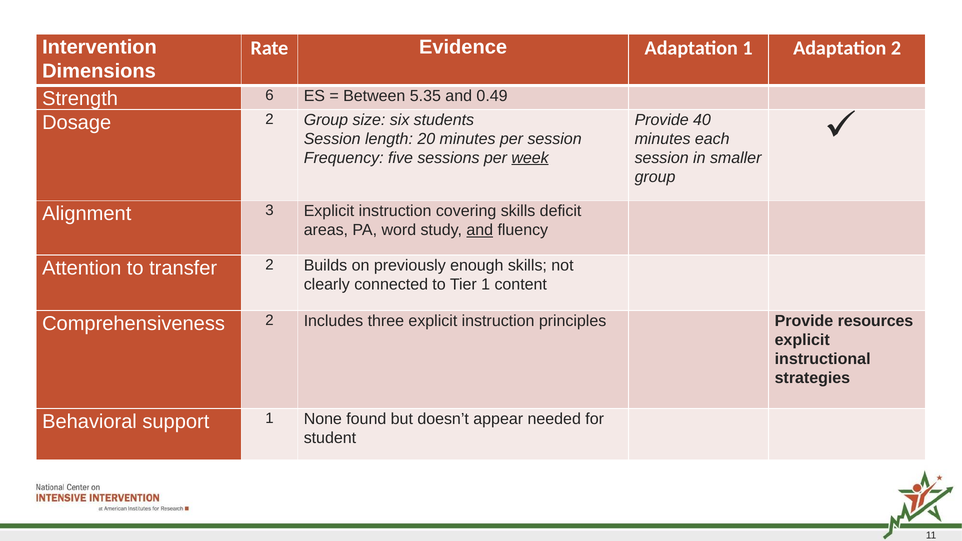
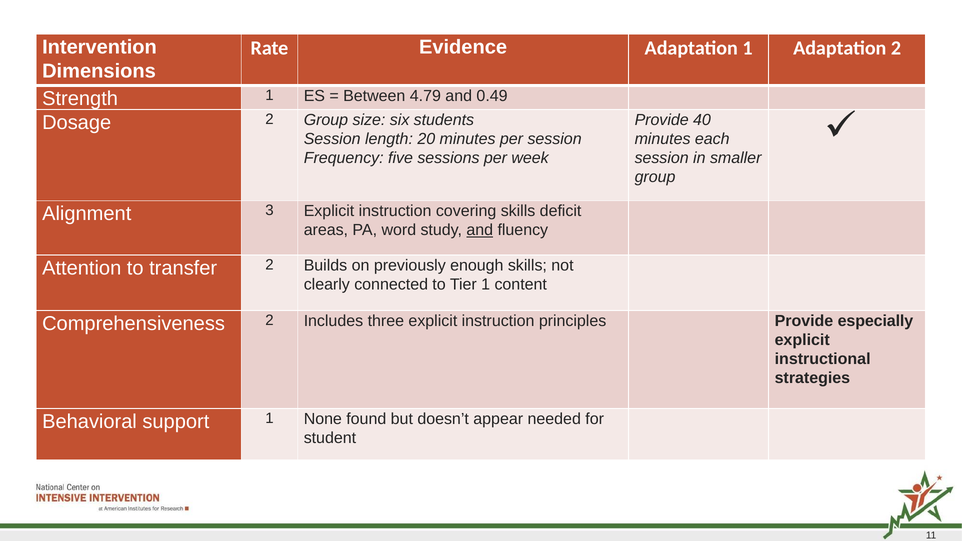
Strength 6: 6 -> 1 (269, 95)
5.35: 5.35 -> 4.79 (425, 96)
week underline: present -> none (530, 158)
resources: resources -> especially (875, 321)
